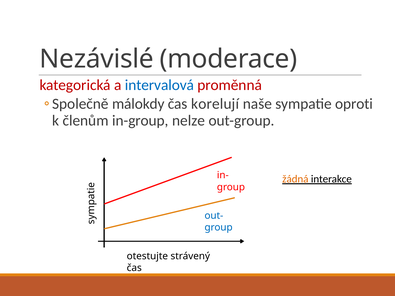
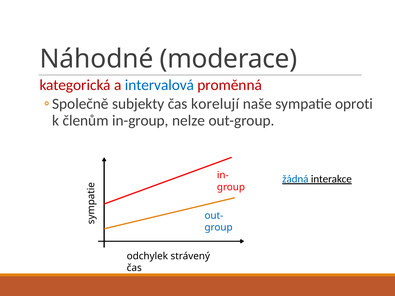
Nezávislé: Nezávislé -> Náhodné (96, 59)
málokdy: málokdy -> subjekty (138, 104)
žádná colour: orange -> blue (295, 179)
otestujte: otestujte -> odchylek (147, 256)
